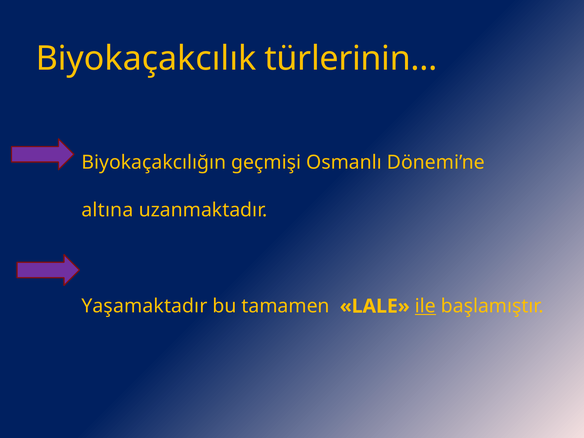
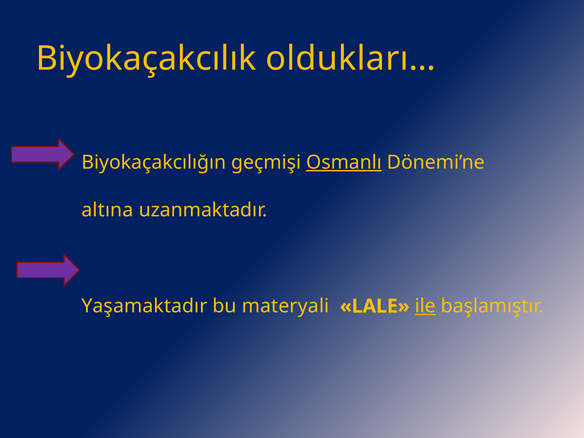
türlerinin…: türlerinin… -> oldukları… (351, 59)
Osmanlı underline: none -> present (344, 162)
tamamen: tamamen -> materyali (286, 306)
